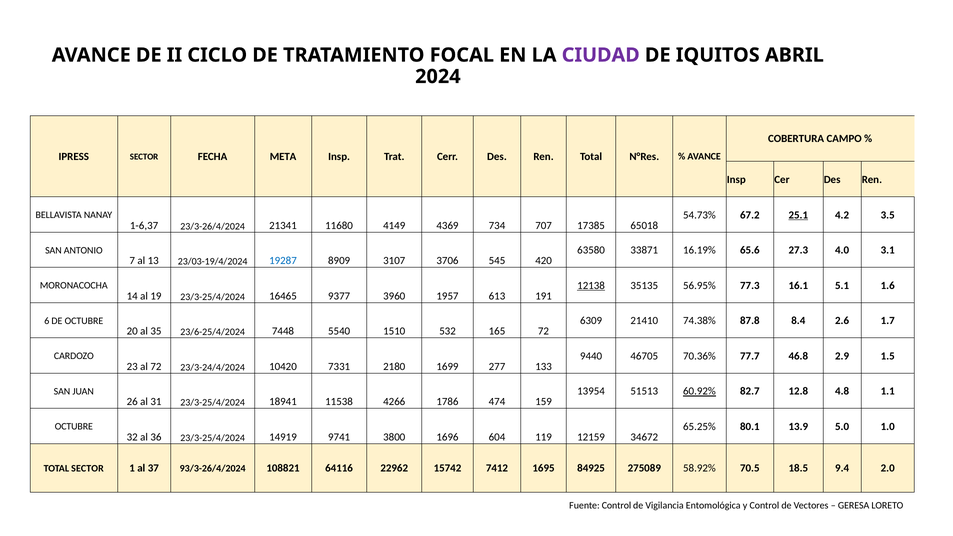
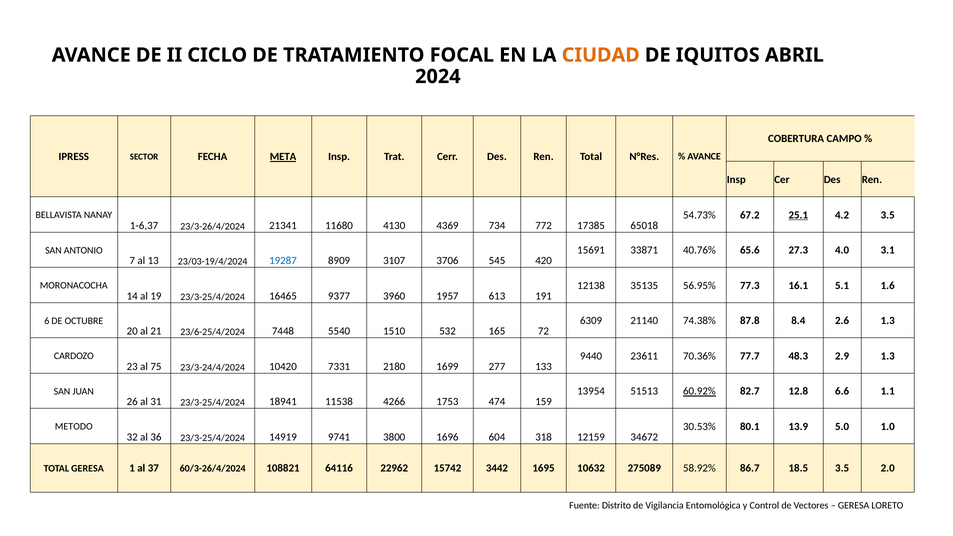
CIUDAD colour: purple -> orange (601, 55)
META underline: none -> present (283, 157)
4149: 4149 -> 4130 (394, 226)
707: 707 -> 772 (544, 226)
63580: 63580 -> 15691 (591, 250)
16.19%: 16.19% -> 40.76% (699, 250)
12138 underline: present -> none (591, 286)
21410: 21410 -> 21140 (644, 321)
2.6 1.7: 1.7 -> 1.3 (888, 321)
35: 35 -> 21 (156, 331)
46705: 46705 -> 23611 (644, 356)
46.8: 46.8 -> 48.3 (798, 356)
2.9 1.5: 1.5 -> 1.3 (888, 356)
al 72: 72 -> 75 (156, 367)
4.8: 4.8 -> 6.6 (842, 391)
1786: 1786 -> 1753 (447, 402)
65.25%: 65.25% -> 30.53% (699, 427)
OCTUBRE: OCTUBRE -> METODO (74, 427)
119: 119 -> 318 (544, 437)
TOTAL SECTOR: SECTOR -> GERESA (88, 468)
93/3-26/4/2024: 93/3-26/4/2024 -> 60/3-26/4/2024 (213, 468)
7412: 7412 -> 3442 (497, 468)
84925: 84925 -> 10632 (591, 468)
70.5: 70.5 -> 86.7 (750, 468)
18.5 9.4: 9.4 -> 3.5 (842, 468)
Fuente Control: Control -> Distrito (617, 505)
